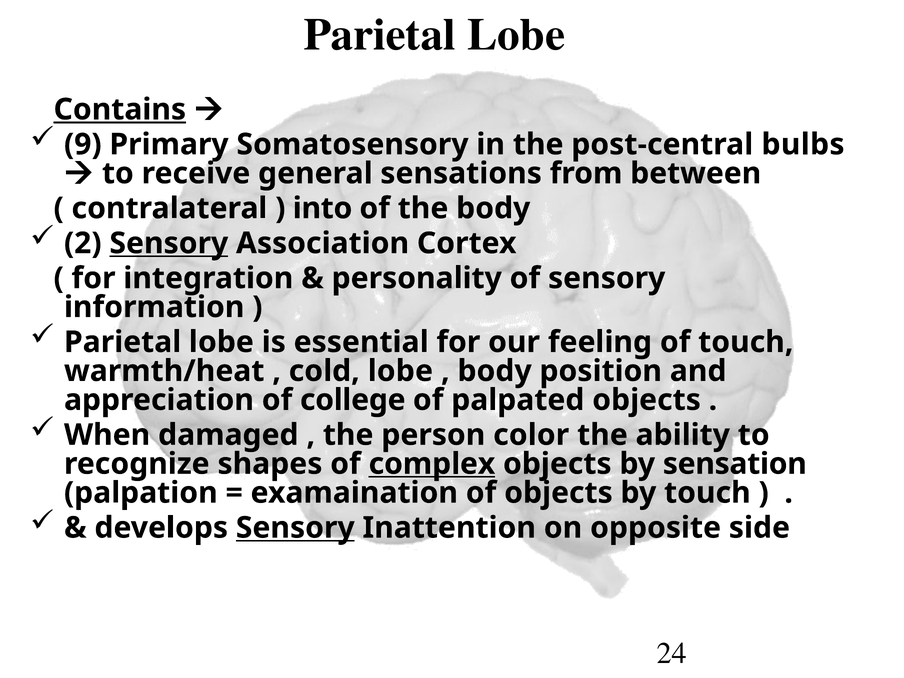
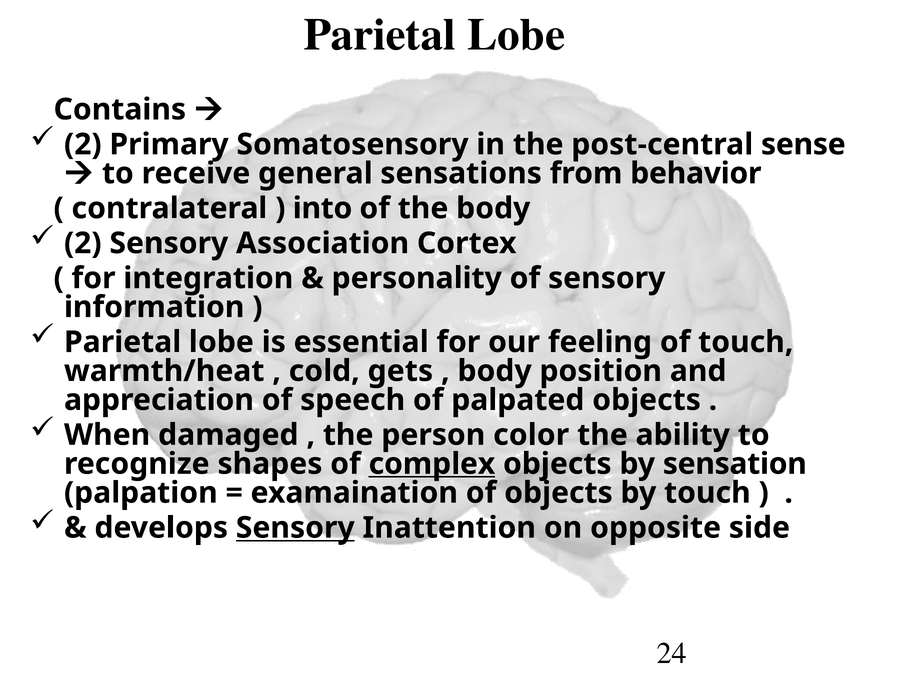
Contains underline: present -> none (120, 109)
9: 9 -> 2 (83, 144)
bulbs: bulbs -> sense (803, 144)
between: between -> behavior (696, 173)
Sensory underline: present -> none (169, 243)
cold lobe: lobe -> gets (400, 371)
college: college -> speech (353, 400)
